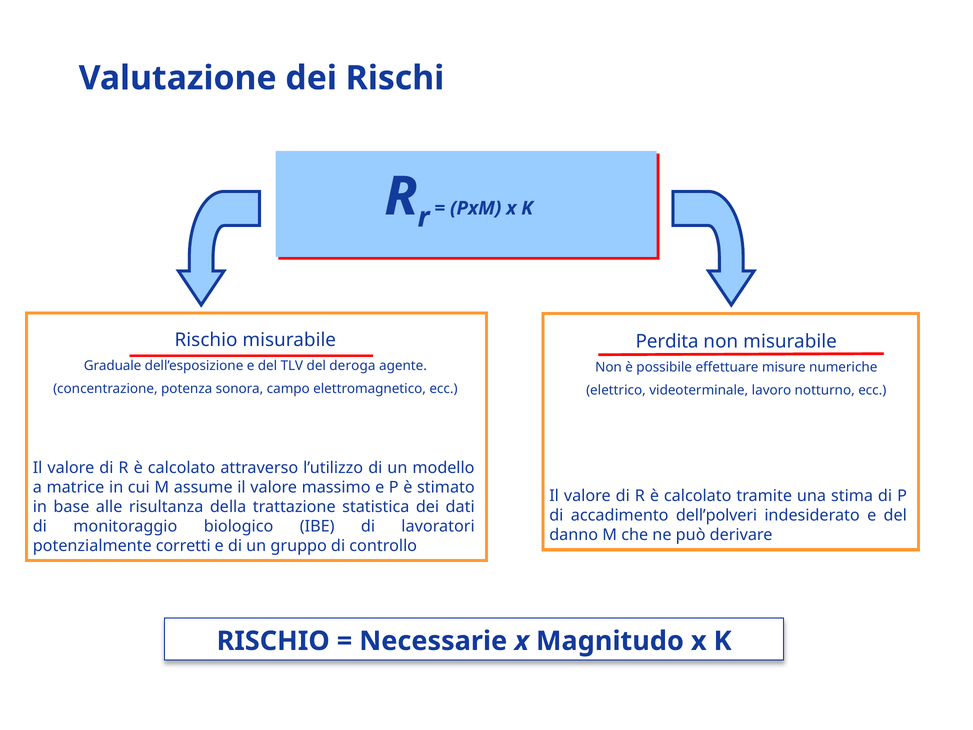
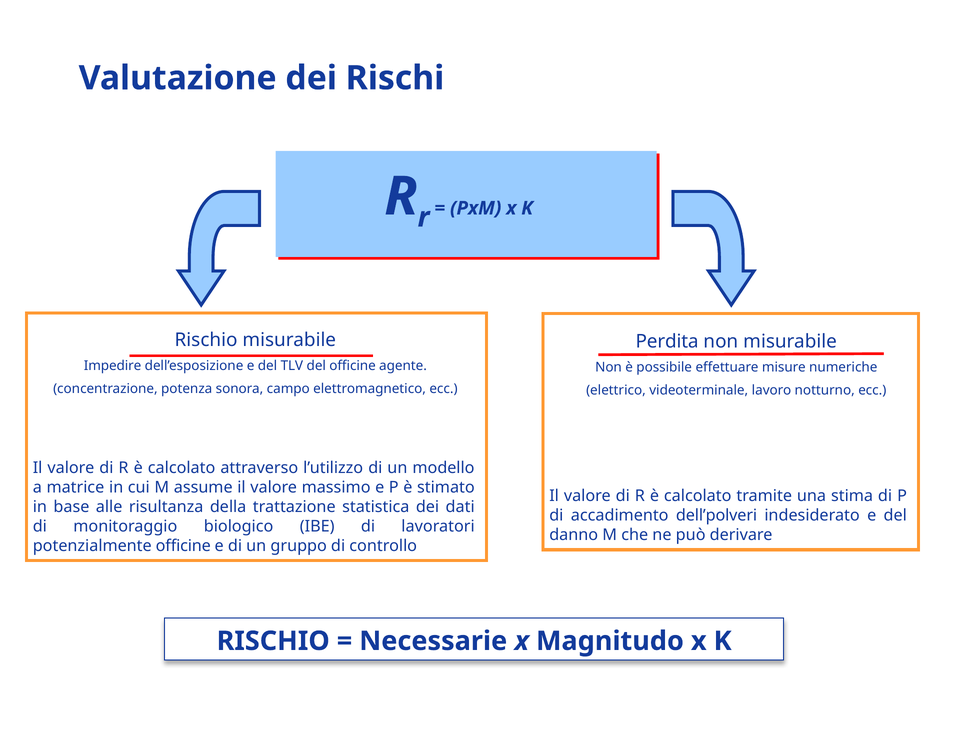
Graduale: Graduale -> Impedire (113, 366)
del deroga: deroga -> officine (353, 366)
potenzialmente corretti: corretti -> officine (183, 546)
